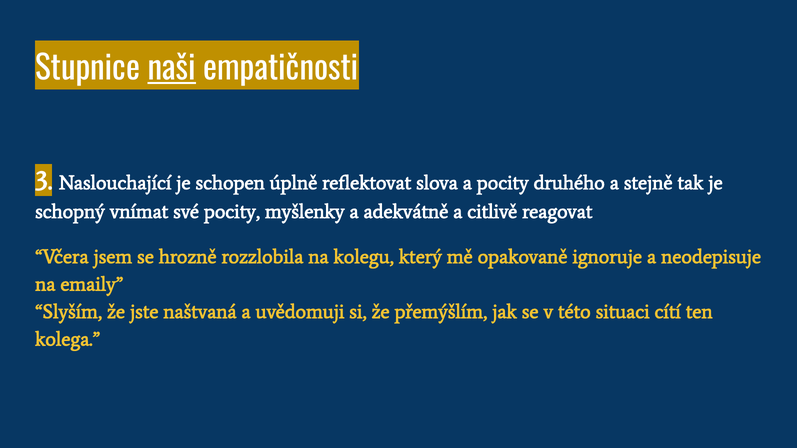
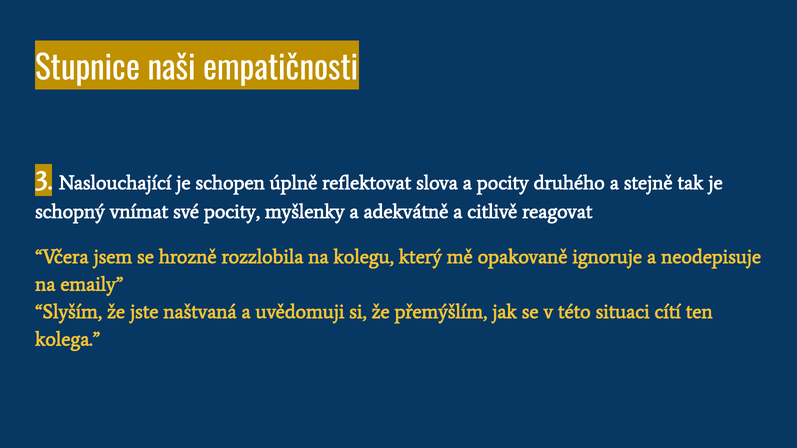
naši underline: present -> none (172, 69)
